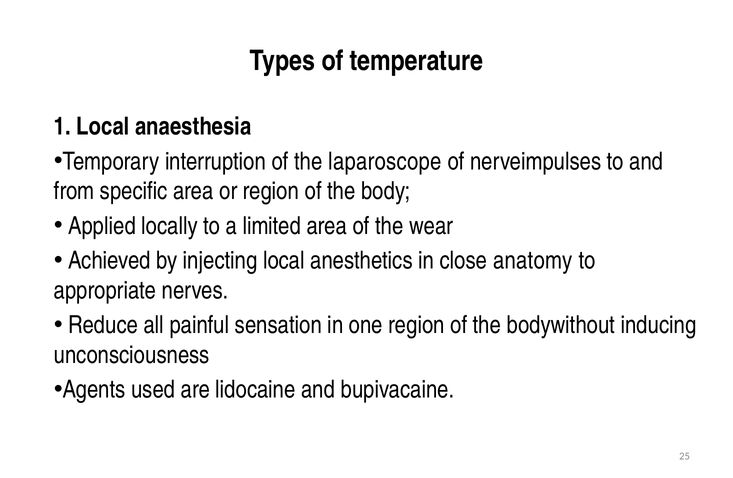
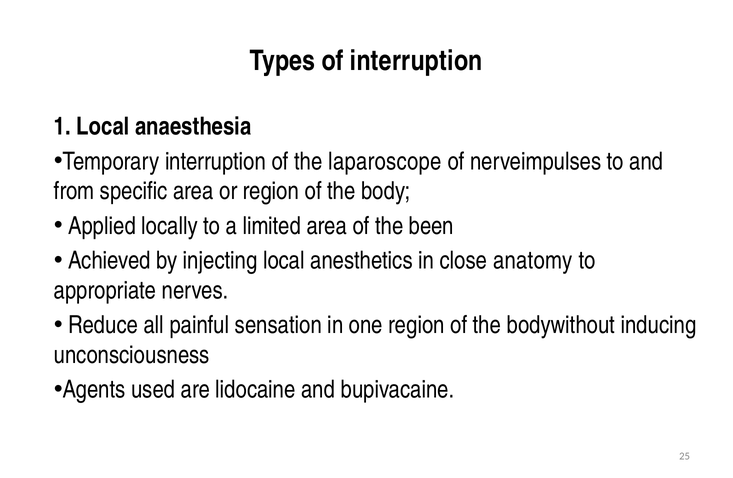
of temperature: temperature -> interruption (416, 61)
wear: wear -> been (431, 226)
